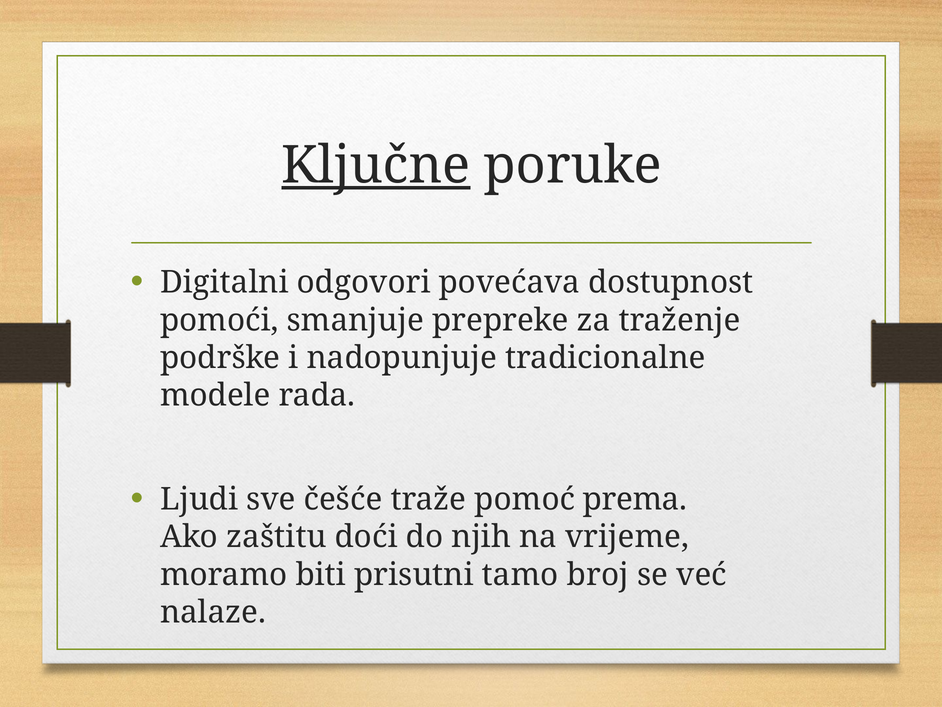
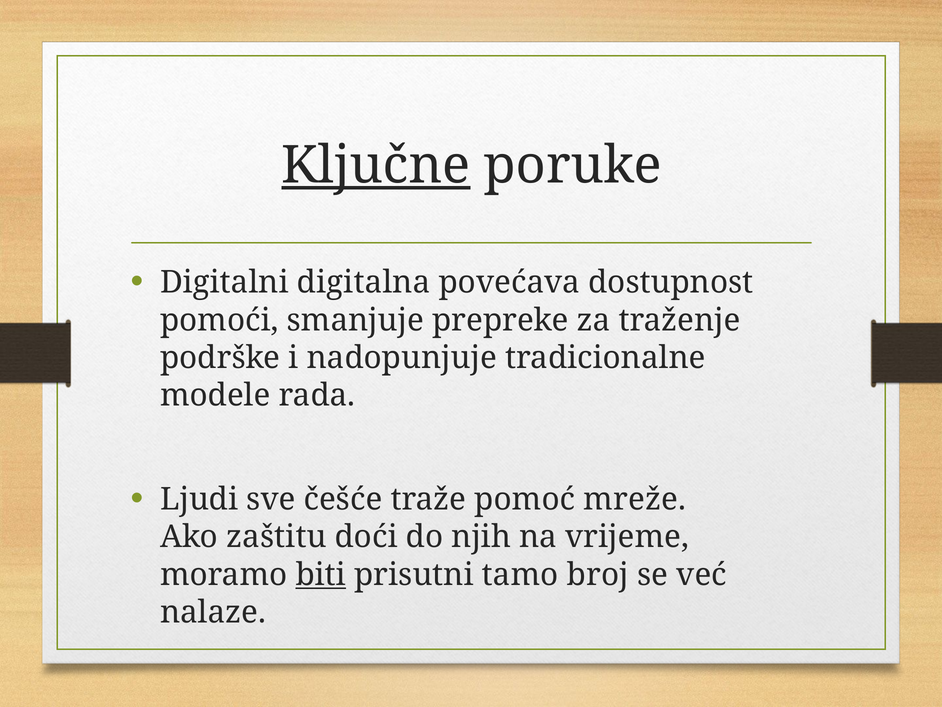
odgovori: odgovori -> digitalna (364, 282)
prema: prema -> mreže (635, 499)
biti underline: none -> present (321, 574)
